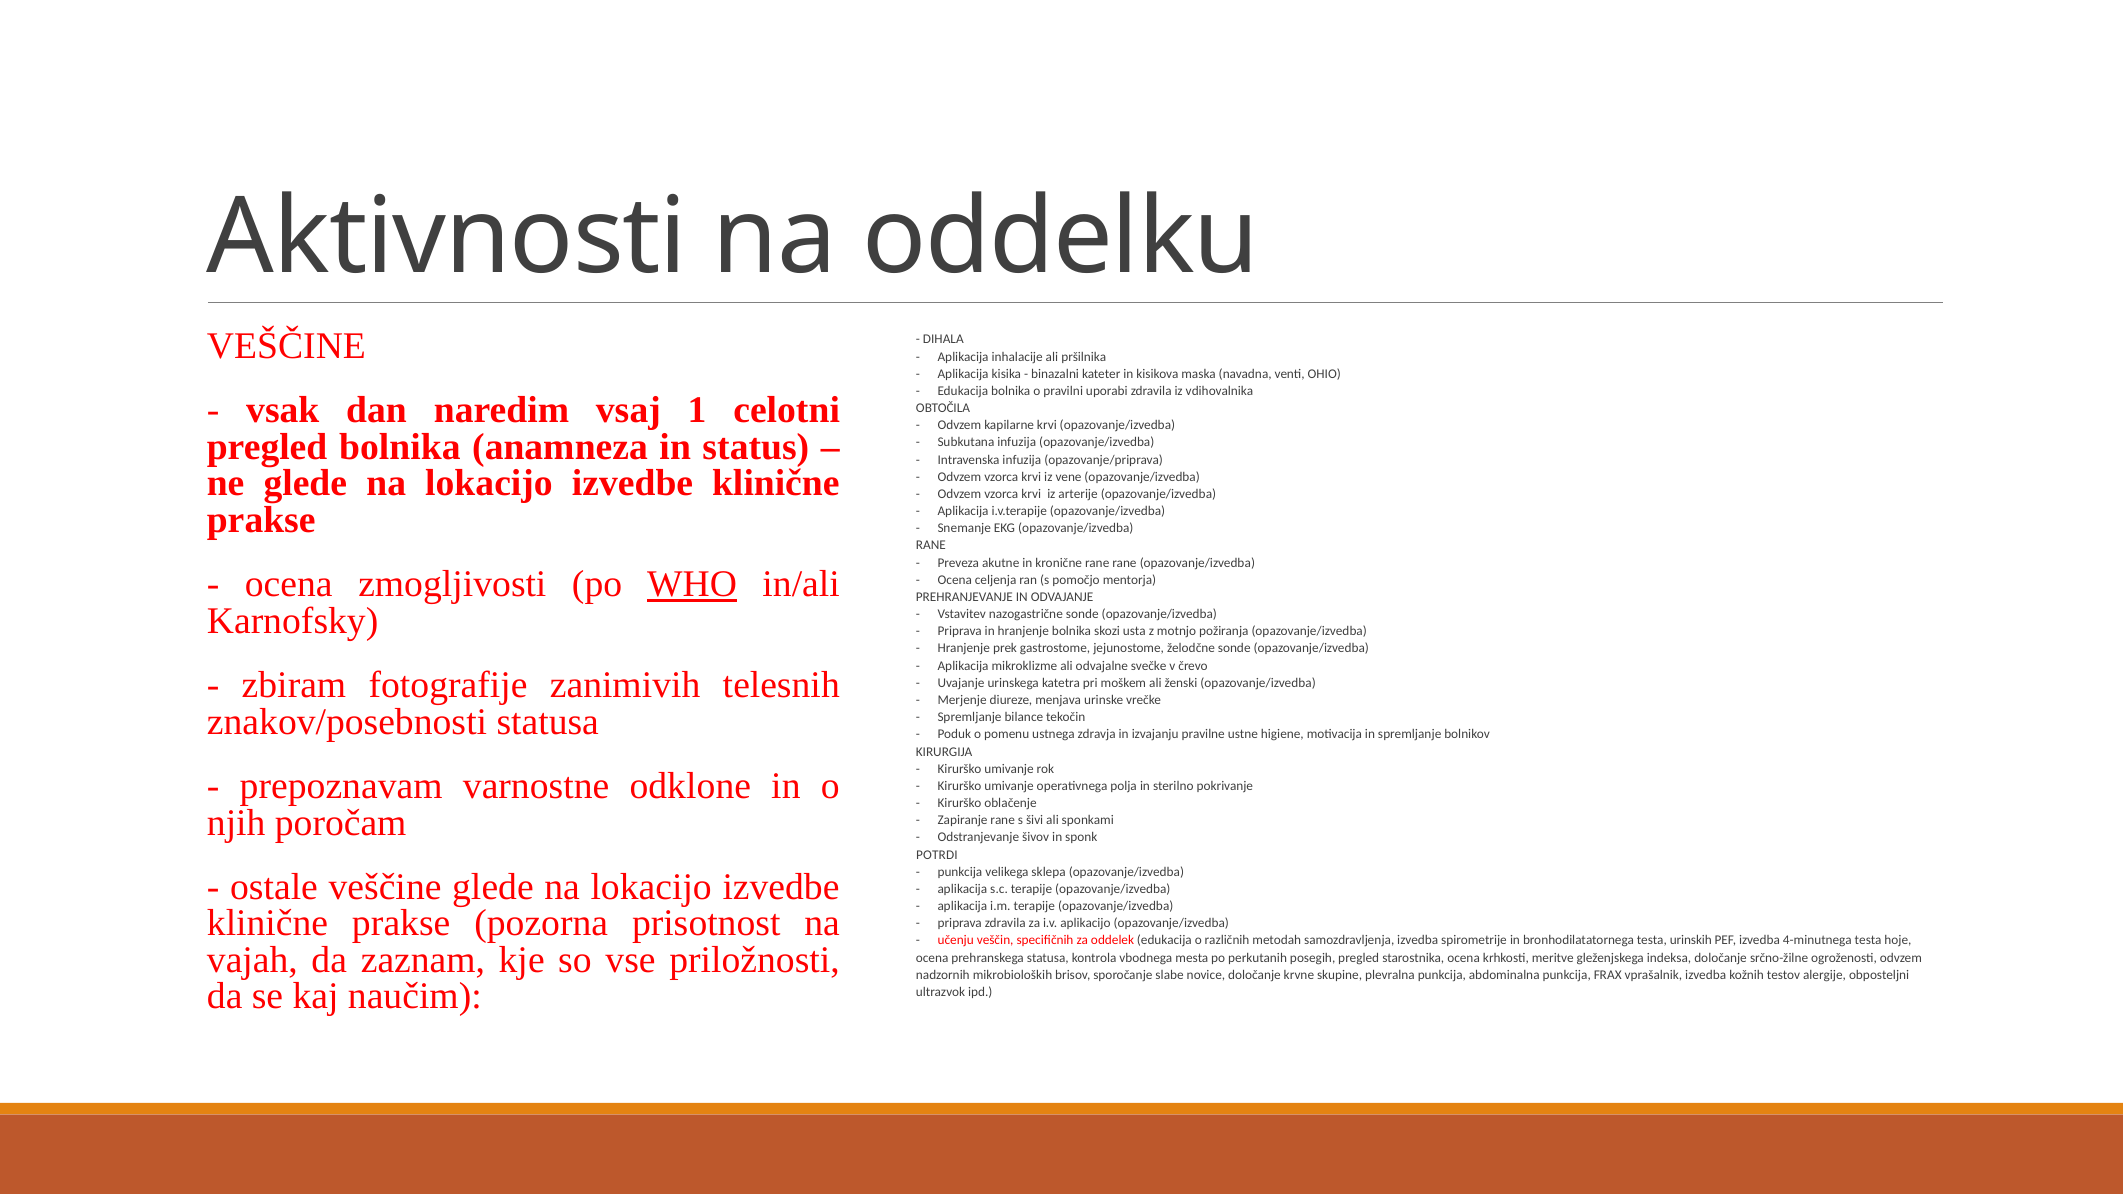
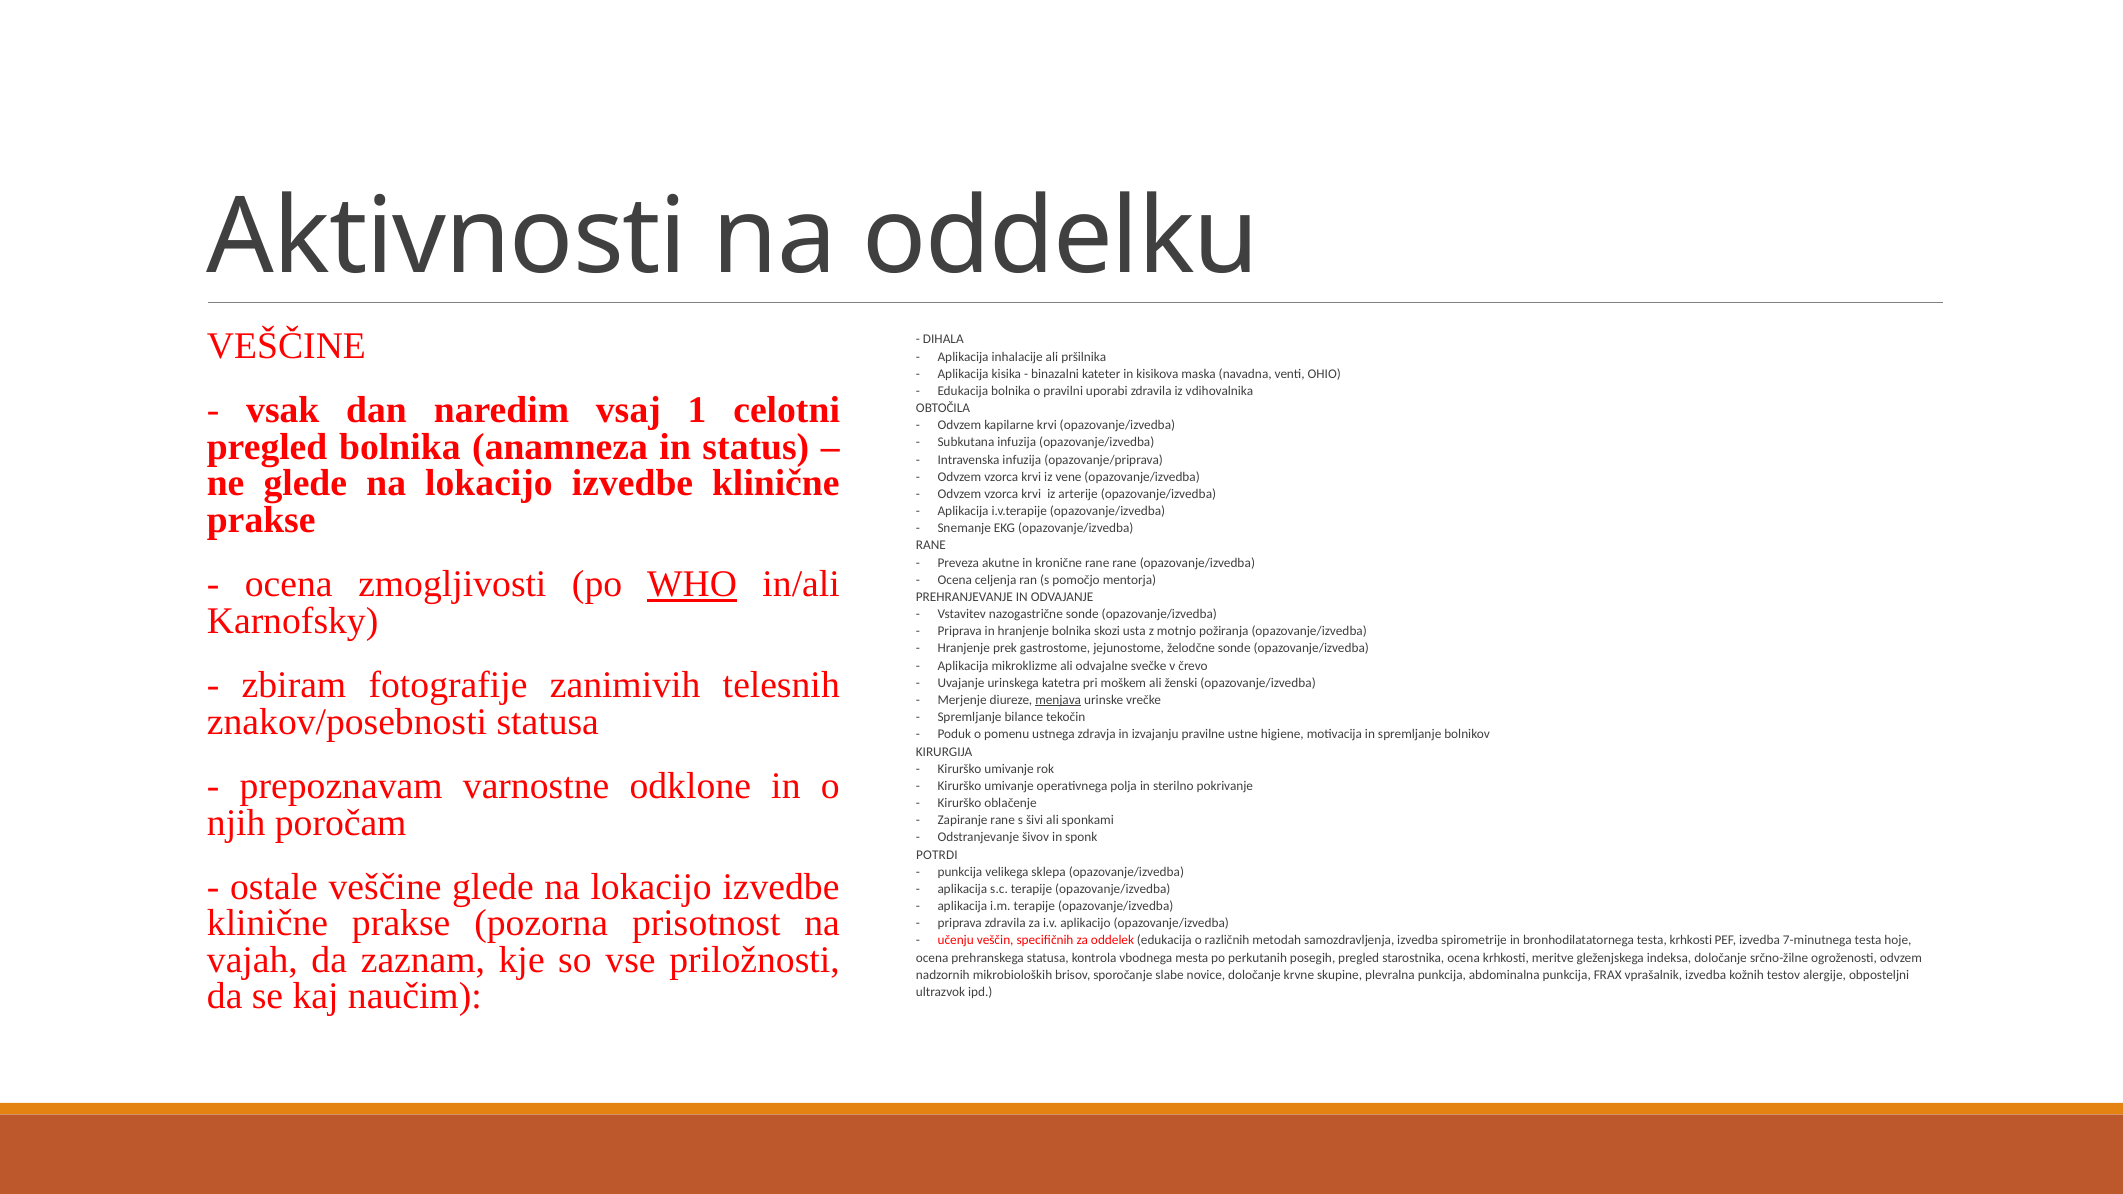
menjava underline: none -> present (1058, 700)
testa urinskih: urinskih -> krhkosti (1691, 941)
4-minutnega: 4-minutnega -> 7-minutnega (1817, 941)
